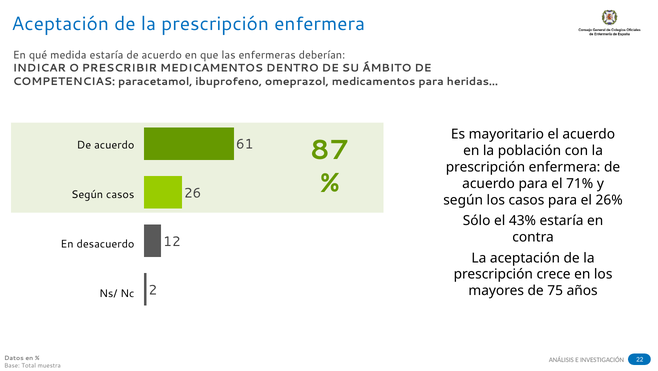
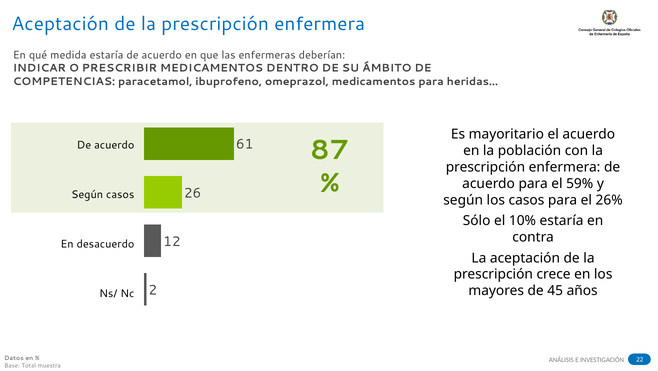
71%: 71% -> 59% (580, 183)
43%: 43% -> 10% (522, 220)
75: 75 -> 45 (555, 290)
